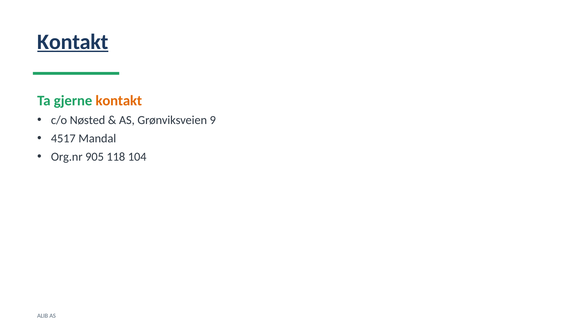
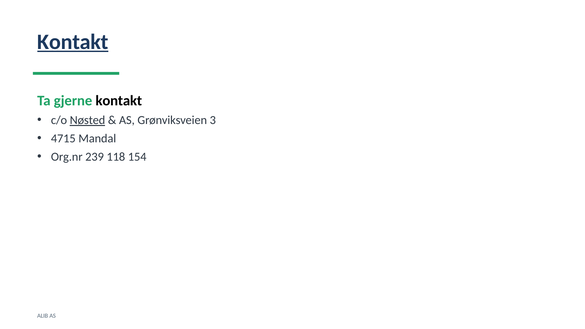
kontakt colour: orange -> black (119, 101)
Nøsted underline: none -> present (88, 120)
9: 9 -> 3 (213, 120)
4517: 4517 -> 4715 (63, 139)
905: 905 -> 239 (95, 157)
104: 104 -> 154 (137, 157)
